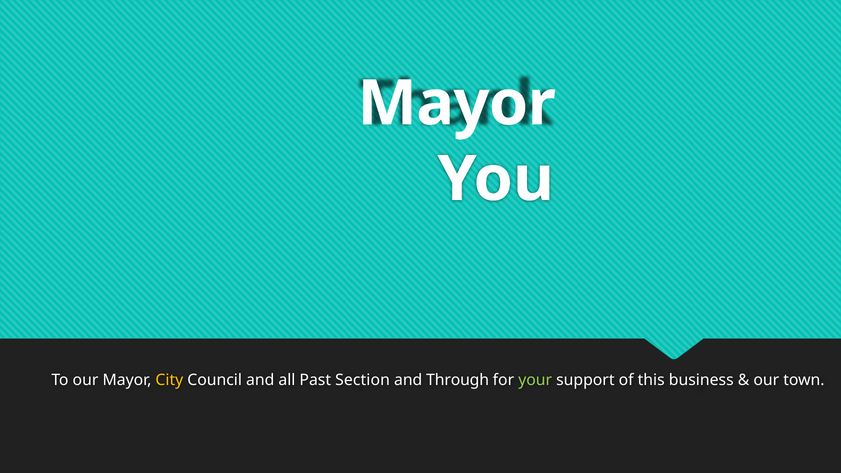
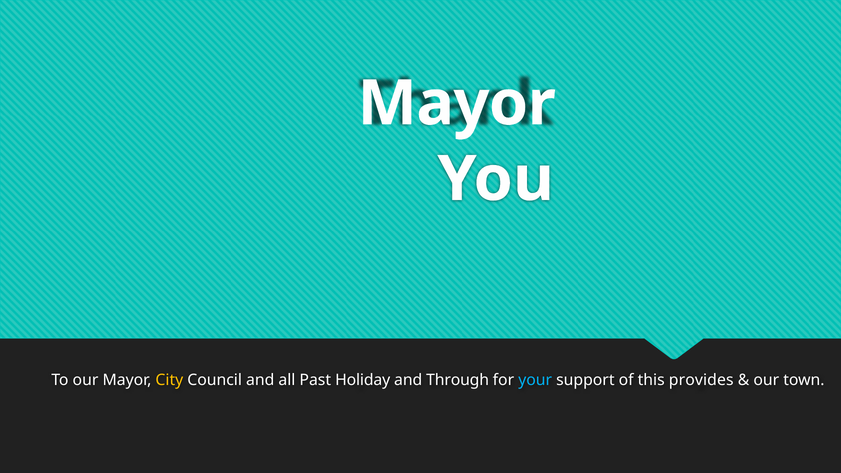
Section: Section -> Holiday (363, 380)
your colour: light green -> light blue (535, 380)
business: business -> provides (701, 380)
